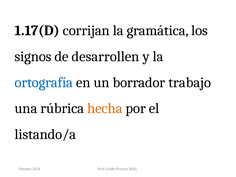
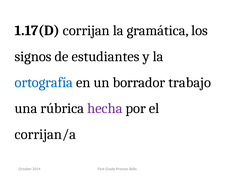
desarrollen: desarrollen -> estudiantes (106, 56)
hecha colour: orange -> purple (105, 108)
listando/a: listando/a -> corrijan/a (45, 134)
